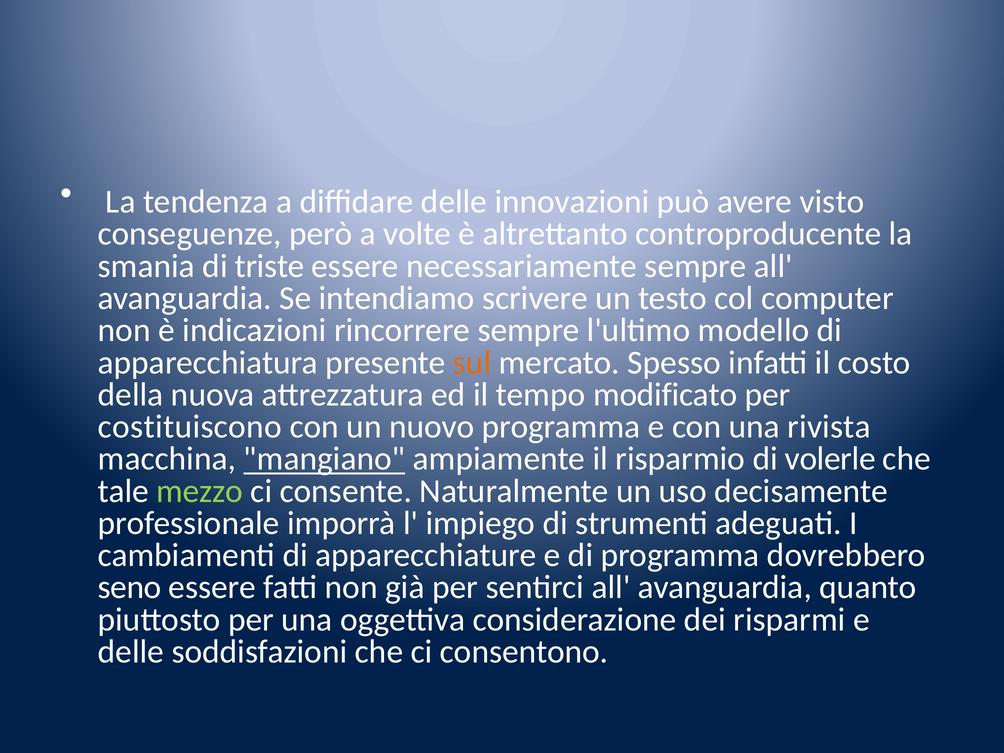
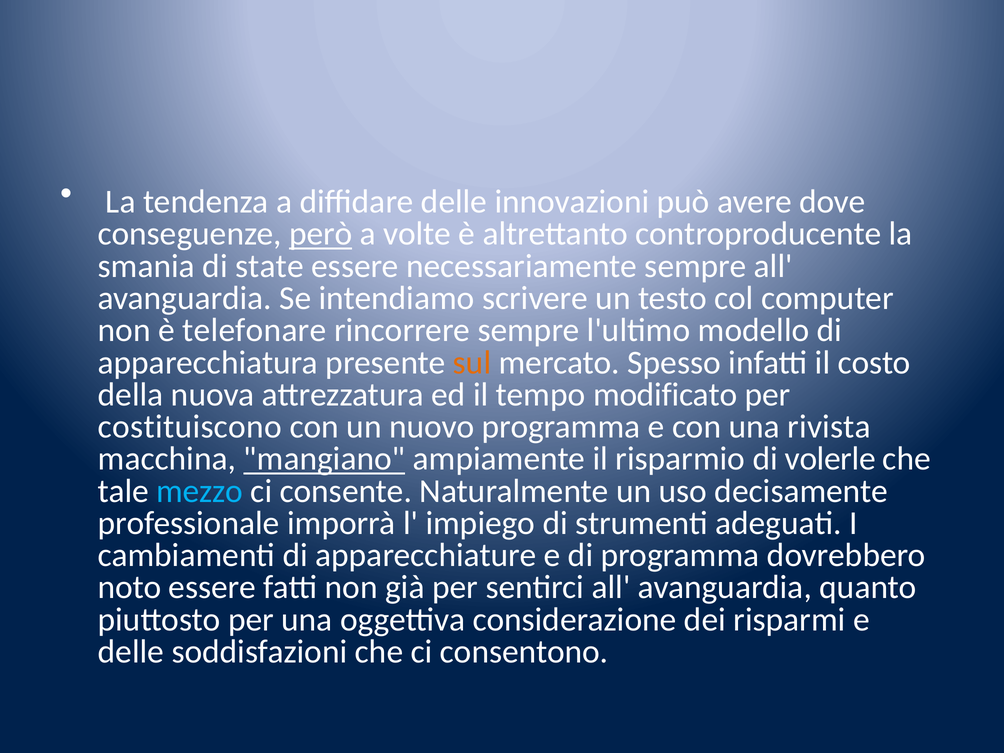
visto: visto -> dove (832, 202)
però underline: none -> present (321, 234)
triste: triste -> state (269, 266)
indicazioni: indicazioni -> telefonare (254, 330)
mezzo colour: light green -> light blue (200, 491)
seno: seno -> noto (130, 587)
